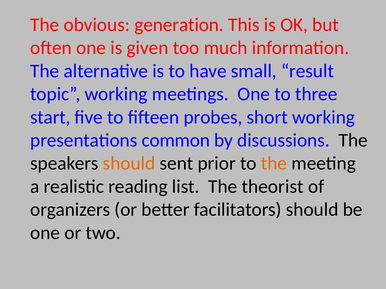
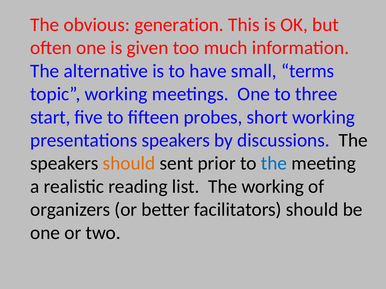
result: result -> terms (308, 71)
presentations common: common -> speakers (176, 141)
the colour: orange -> blue (274, 164)
The theorist: theorist -> working (273, 187)
